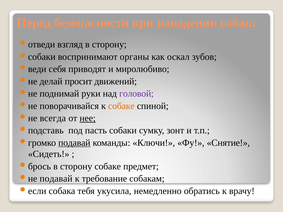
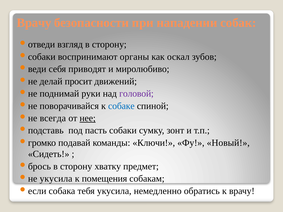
Перед: Перед -> Врачу (34, 23)
собаке colour: orange -> blue (121, 106)
подавай underline: present -> none (74, 143)
Снятие: Снятие -> Новый (228, 143)
сторону собаке: собаке -> хватку (108, 167)
подавай: подавай -> укусила (56, 179)
требование: требование -> помещения (104, 179)
